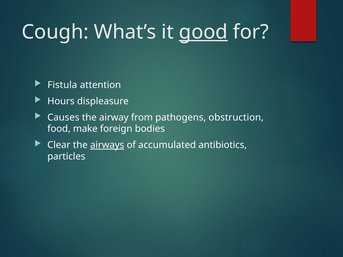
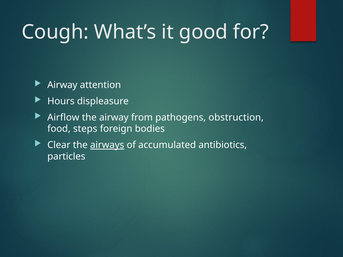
good underline: present -> none (203, 32)
Fistula: Fistula -> Airway (62, 85)
Causes: Causes -> Airflow (63, 118)
make: make -> steps (85, 129)
